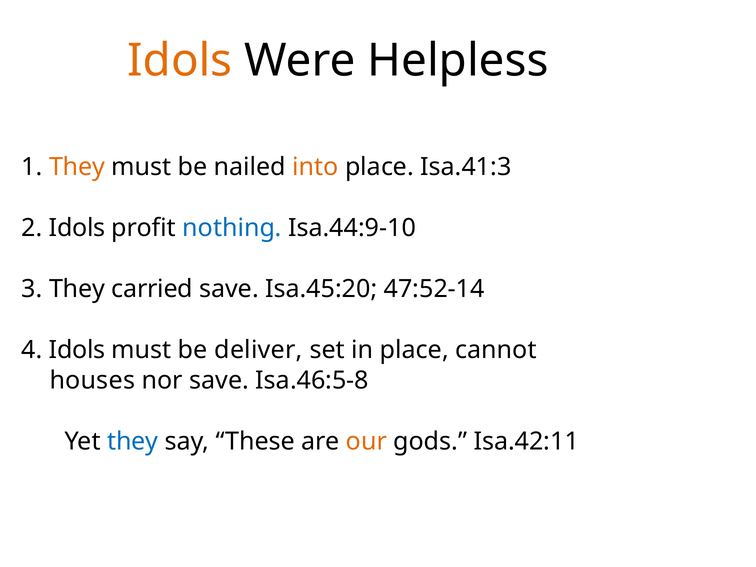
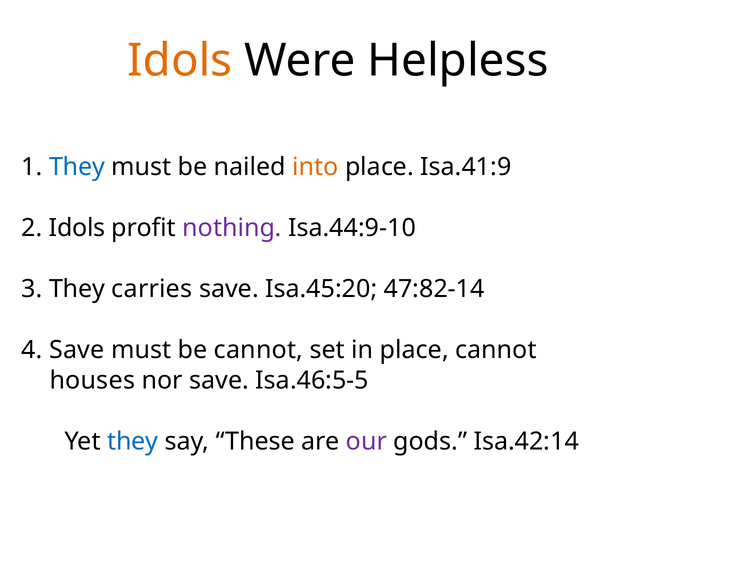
They colour: orange -> blue (77, 167)
Isa.41:3: Isa.41:3 -> Isa.41:9 (466, 167)
nothing colour: blue -> purple (232, 228)
carried: carried -> carries (152, 289)
47:52-14: 47:52-14 -> 47:82-14 (434, 289)
4 Idols: Idols -> Save (77, 350)
be deliver: deliver -> cannot (258, 350)
Isa.46:5-8: Isa.46:5-8 -> Isa.46:5-5 (312, 380)
our colour: orange -> purple (366, 441)
Isa.42:11: Isa.42:11 -> Isa.42:14 (526, 441)
